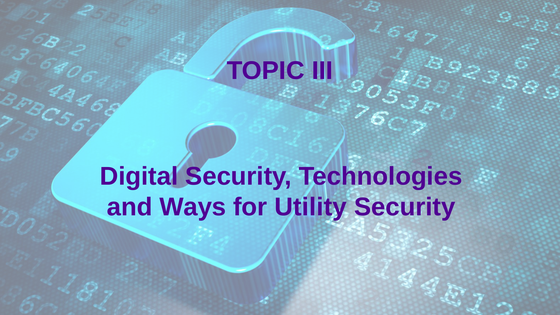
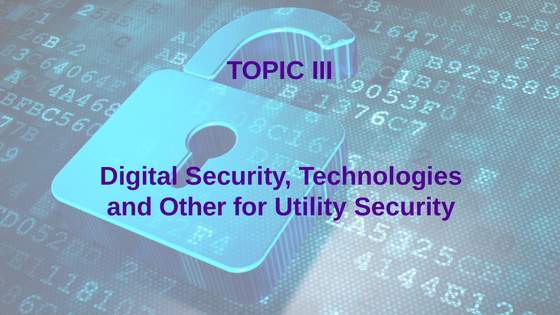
Ways: Ways -> Other (193, 207)
